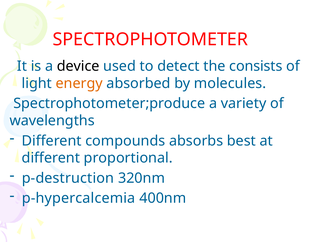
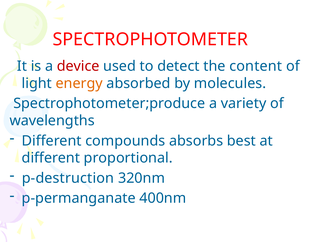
device colour: black -> red (78, 66)
consists: consists -> content (256, 66)
p-hypercalcemia: p-hypercalcemia -> p-permanganate (79, 198)
